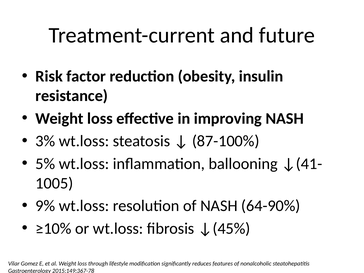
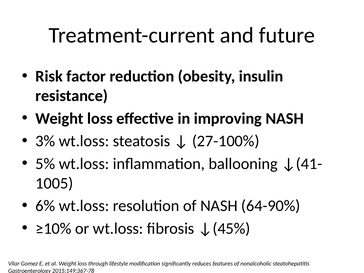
87-100%: 87-100% -> 27-100% (226, 141)
9%: 9% -> 6% (45, 206)
